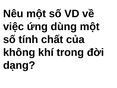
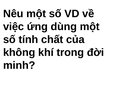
dạng: dạng -> minh (19, 65)
